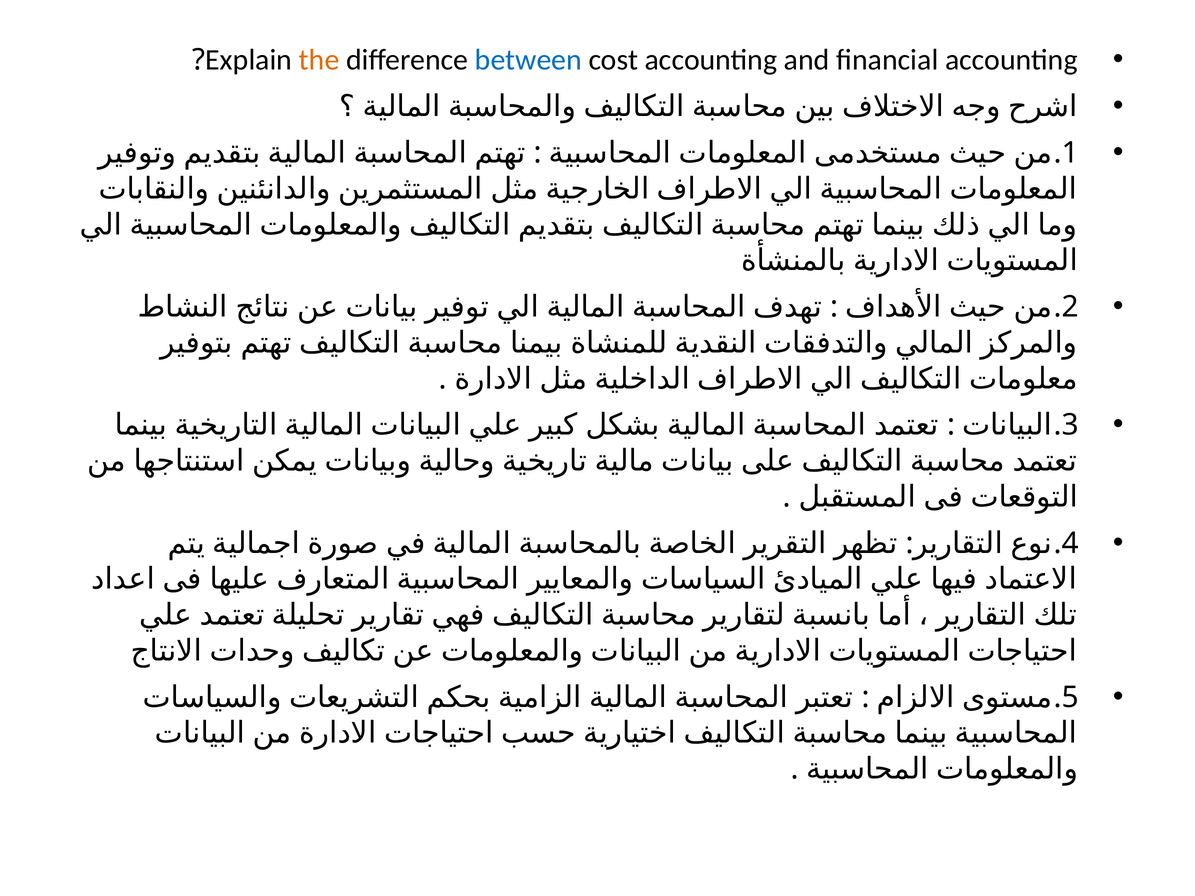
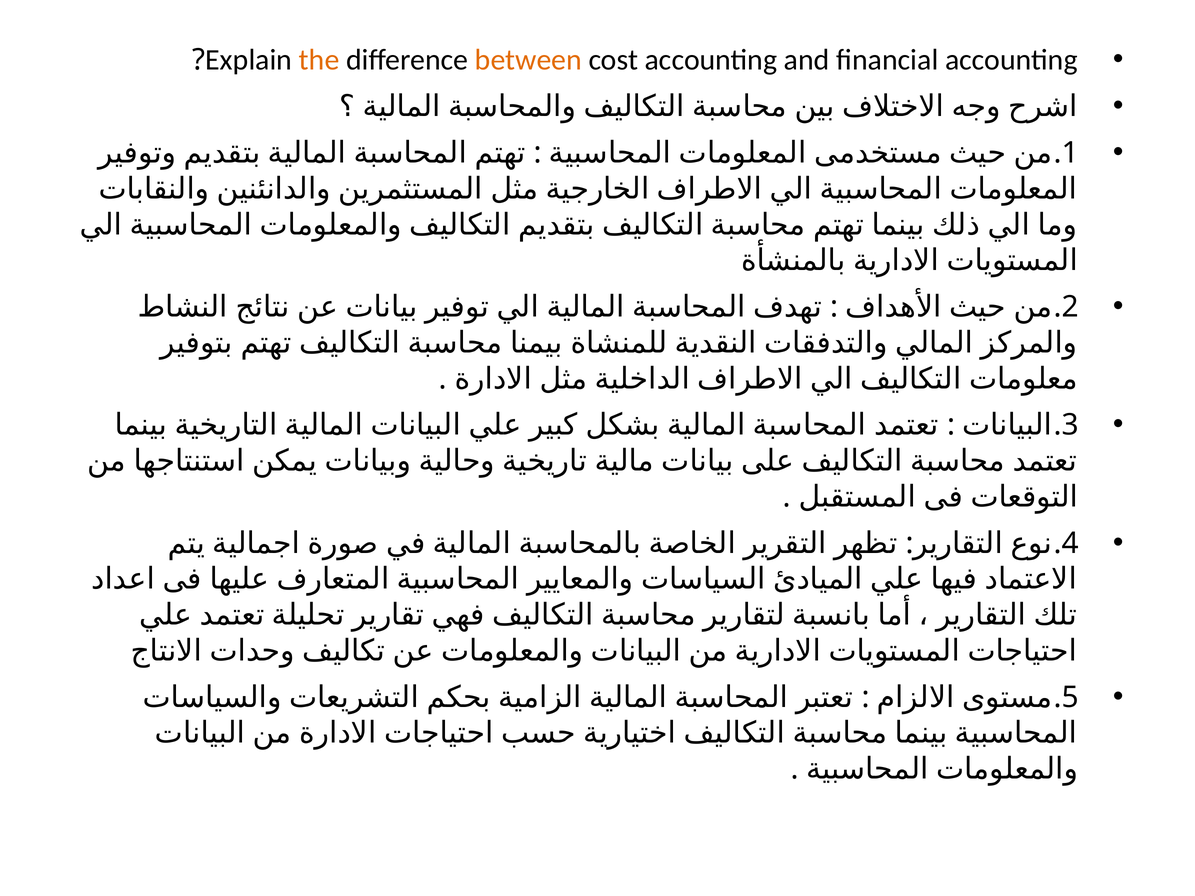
between colour: blue -> orange (528, 60)
